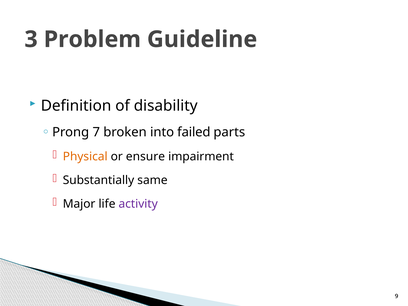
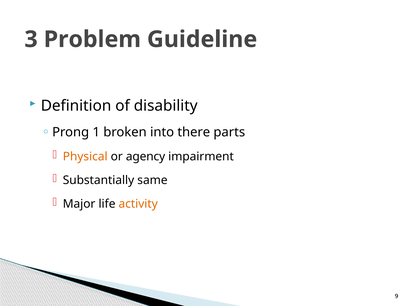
7: 7 -> 1 (96, 132)
failed: failed -> there (194, 132)
ensure: ensure -> agency (146, 156)
activity colour: purple -> orange (138, 204)
